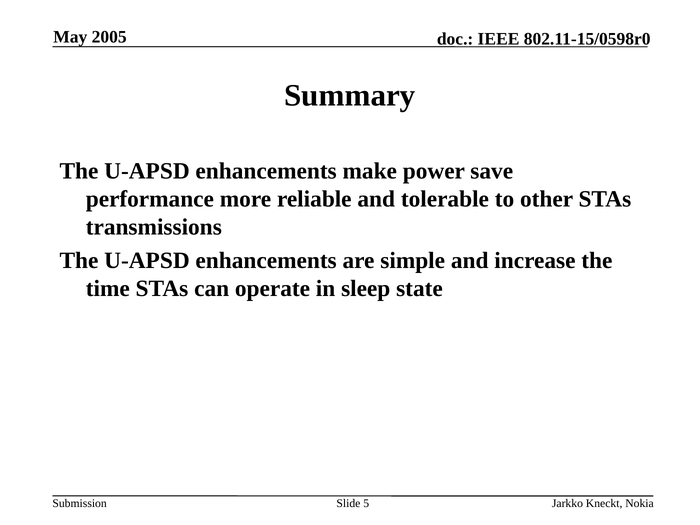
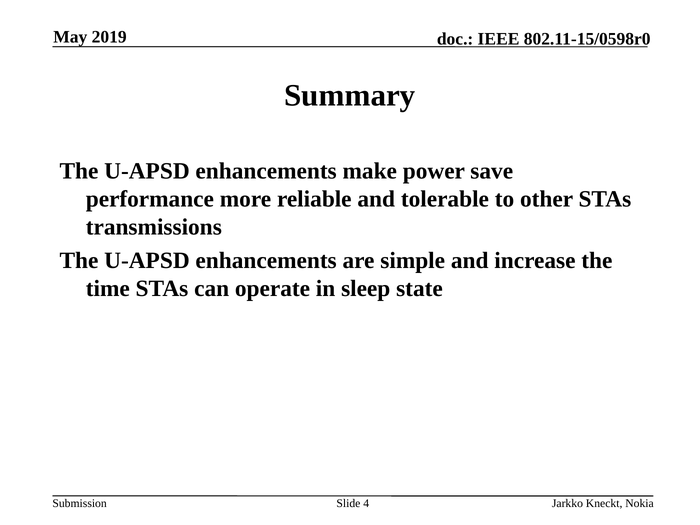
2005: 2005 -> 2019 (109, 37)
5: 5 -> 4 (366, 504)
